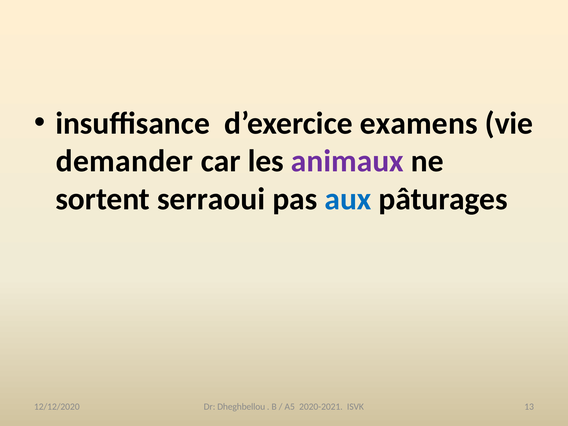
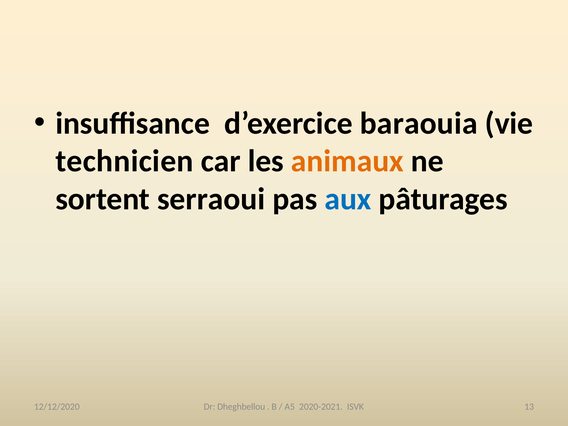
examens: examens -> baraouia (419, 123)
demander: demander -> technicien (124, 161)
animaux colour: purple -> orange (347, 161)
